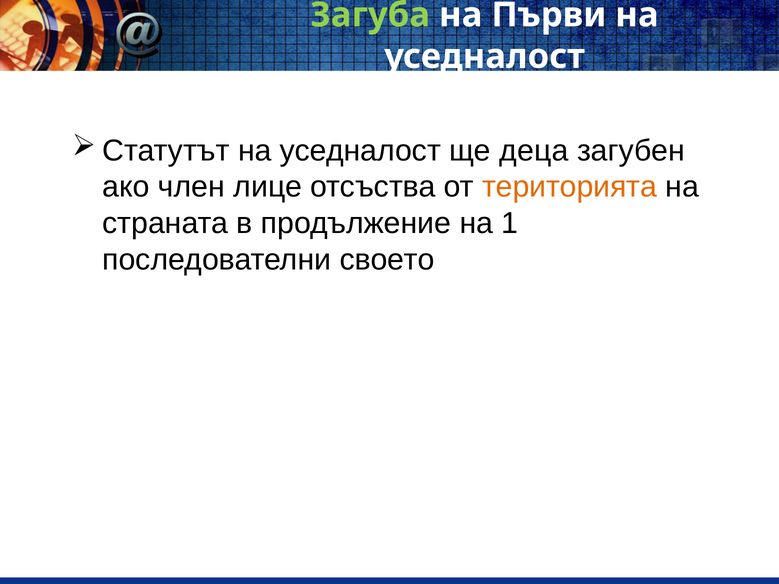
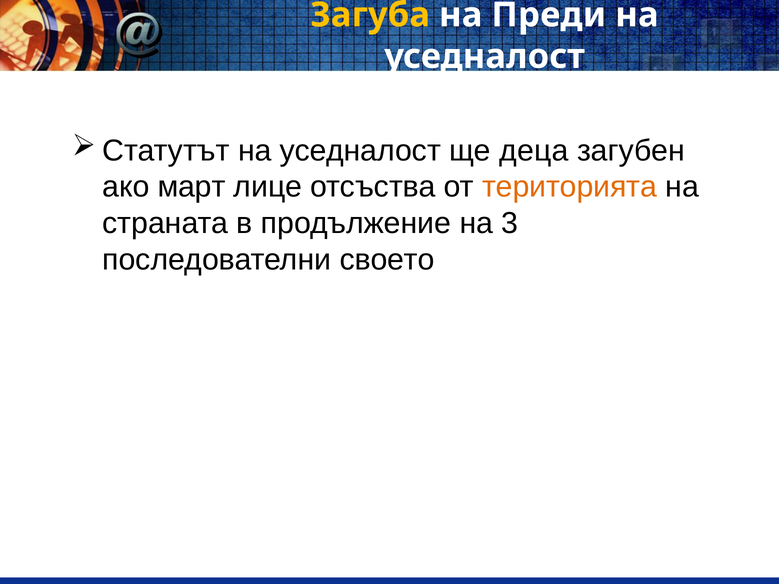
Загуба colour: light green -> yellow (370, 15)
Първи: Първи -> Преди (549, 15)
член: член -> март (192, 187)
1: 1 -> 3 (510, 223)
